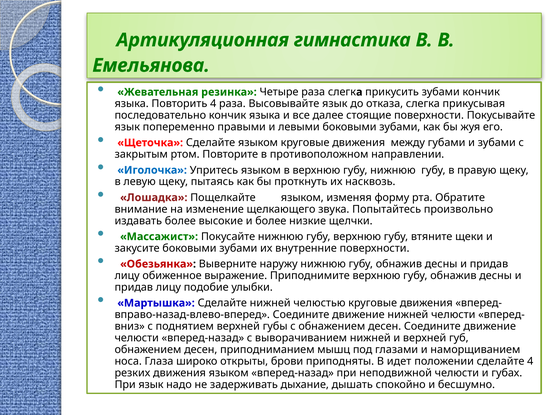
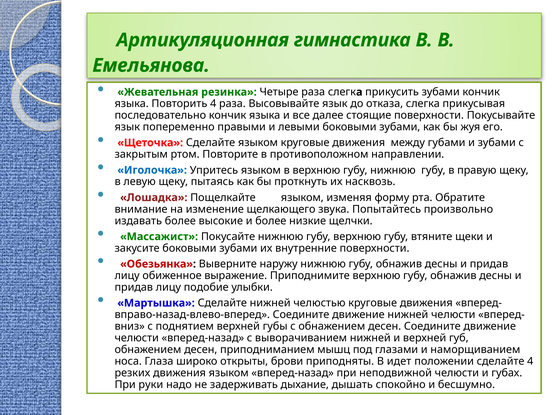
При язык: язык -> руки (151, 385)
